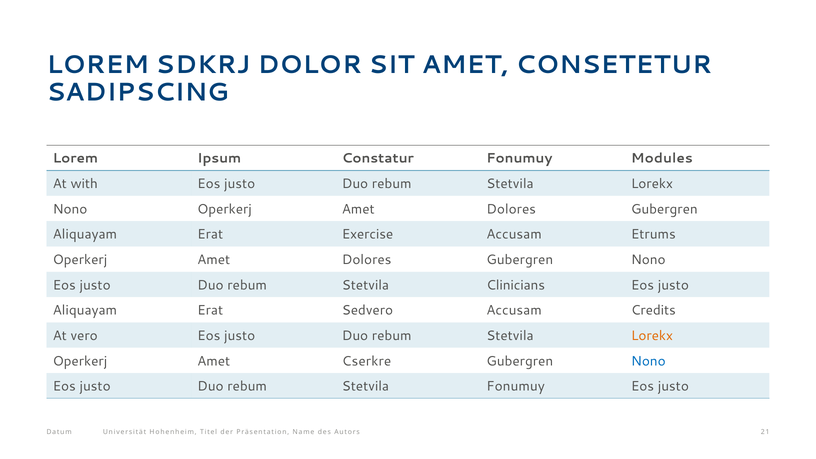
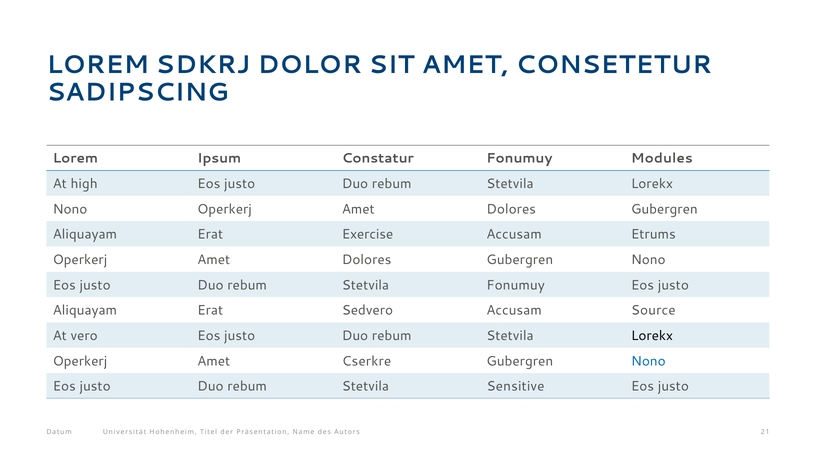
with: with -> high (84, 184)
Stetvila Clinicians: Clinicians -> Fonumuy (516, 285)
Credits: Credits -> Source (653, 310)
Lorekx colour: orange -> black (652, 336)
Stetvila Fonumuy: Fonumuy -> Sensitive (516, 386)
